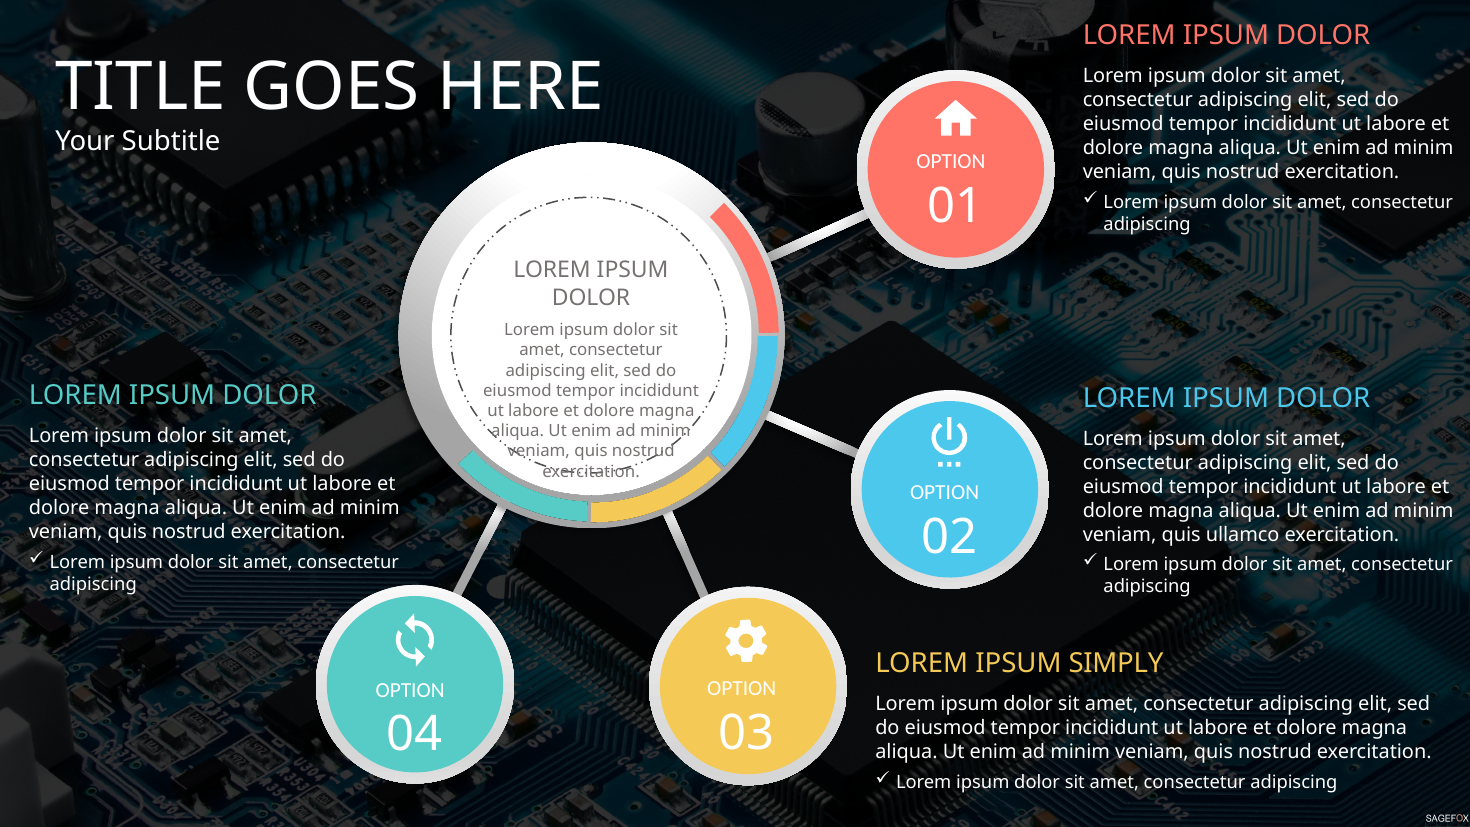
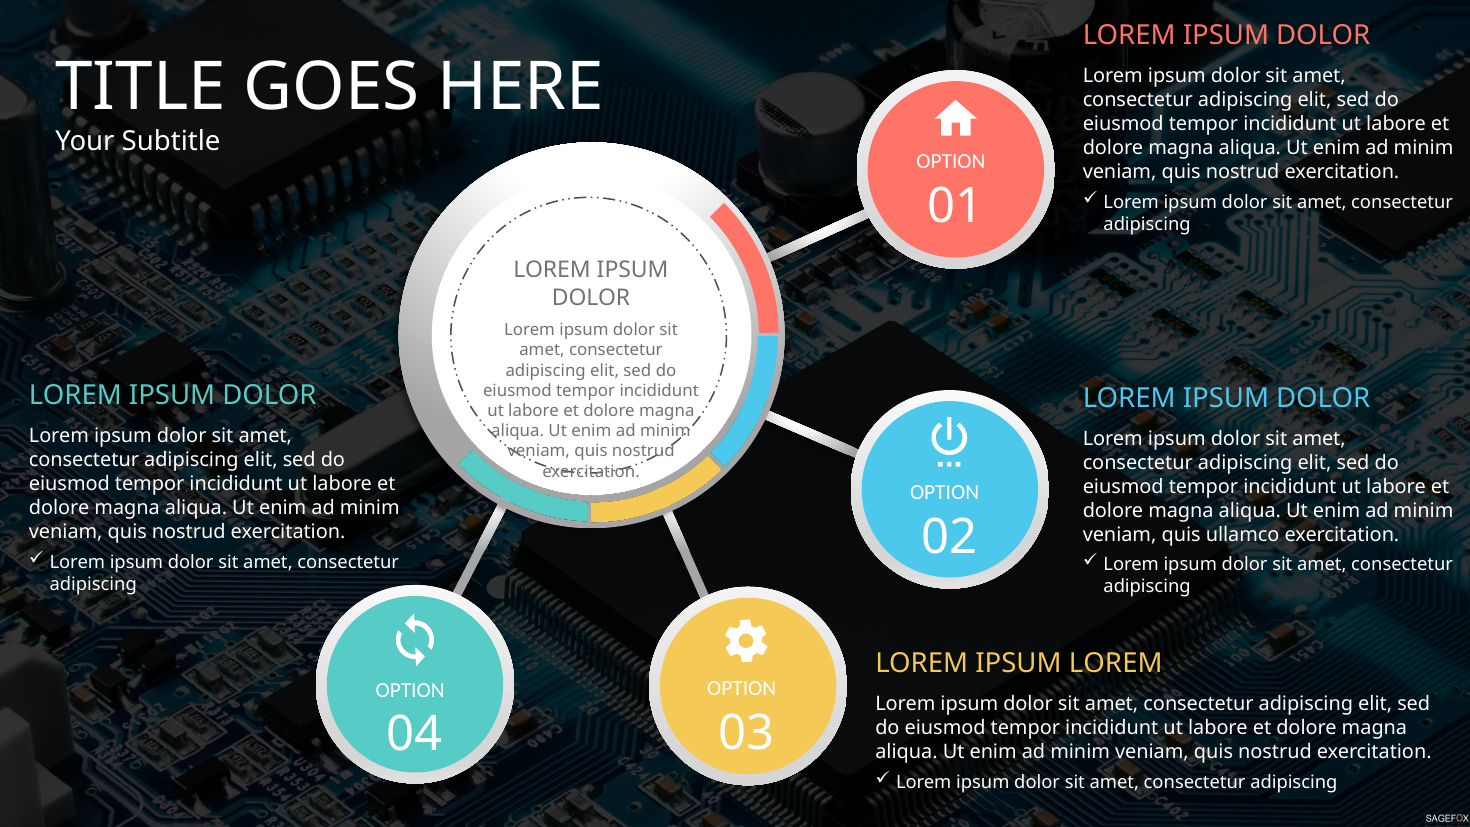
IPSUM SIMPLY: SIMPLY -> LOREM (1116, 663)
